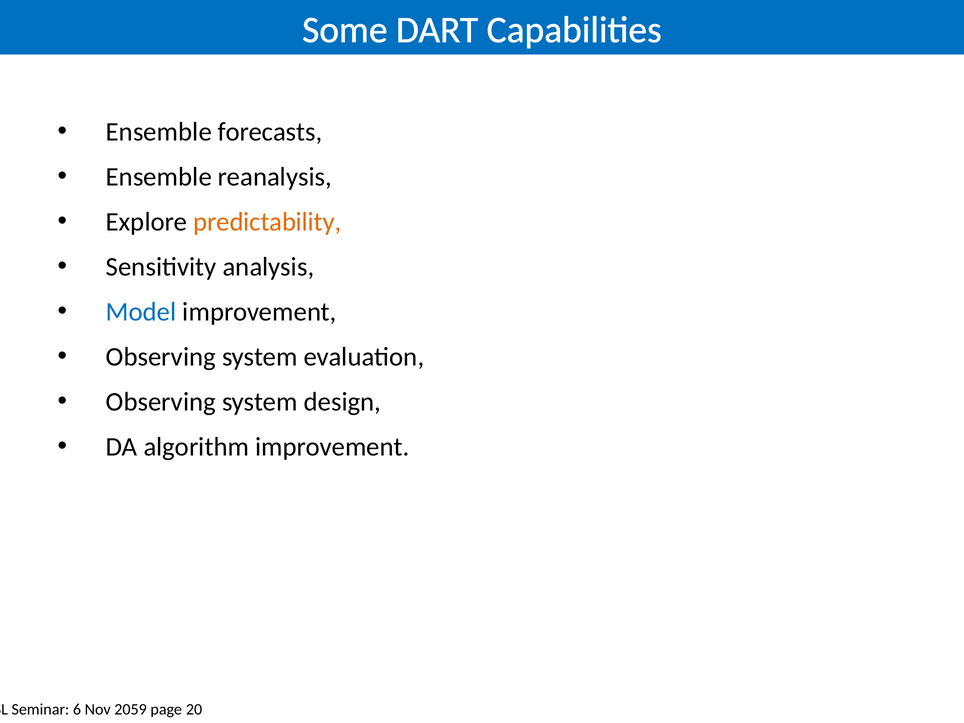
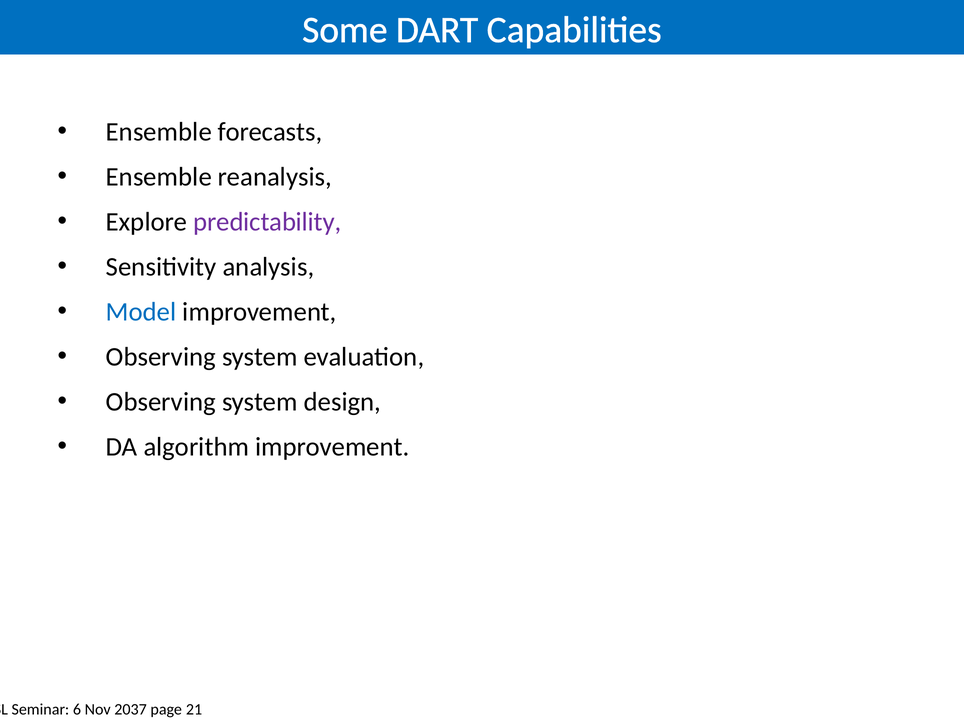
predictability colour: orange -> purple (267, 222)
2059: 2059 -> 2037 (131, 709)
20: 20 -> 21 (194, 709)
